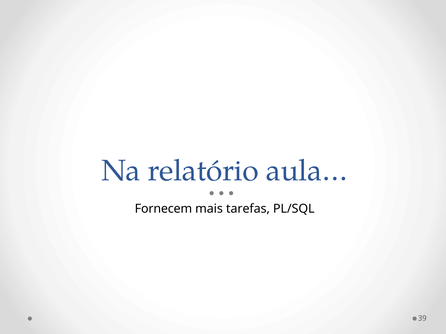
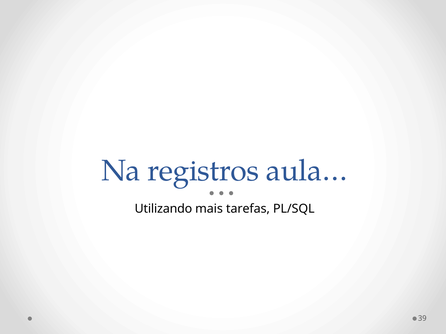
relatório: relatório -> registros (203, 171)
Fornecem: Fornecem -> Utilizando (163, 209)
